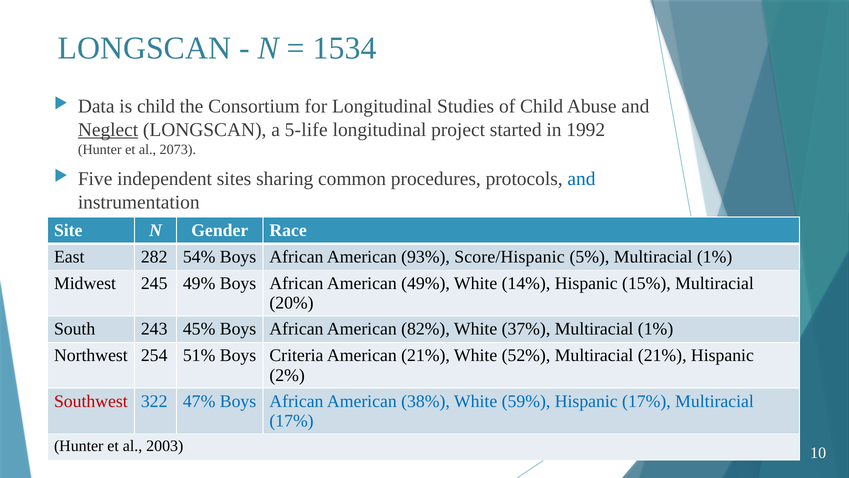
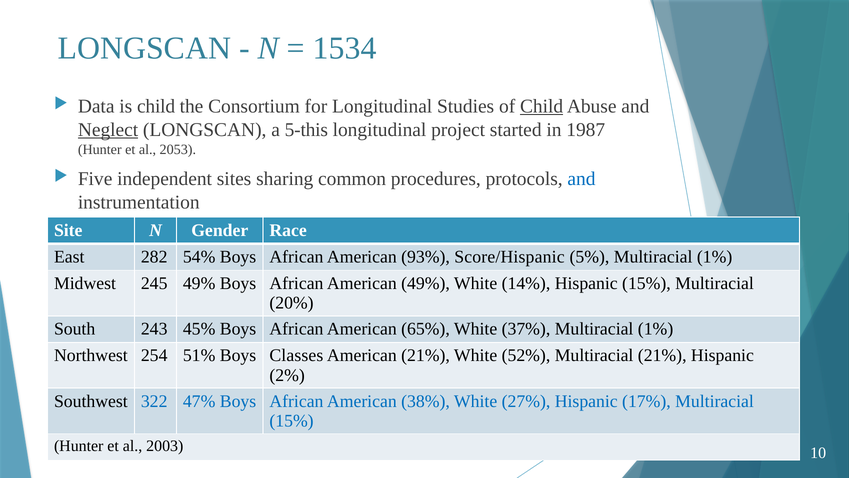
Child underline: none -> present (542, 106)
5-life: 5-life -> 5-this (306, 130)
1992: 1992 -> 1987 (586, 130)
2073: 2073 -> 2053 (178, 149)
82%: 82% -> 65% (425, 329)
Criteria: Criteria -> Classes (296, 355)
Southwest colour: red -> black (91, 401)
59%: 59% -> 27% (526, 401)
17%: 17% -> 15% (292, 421)
